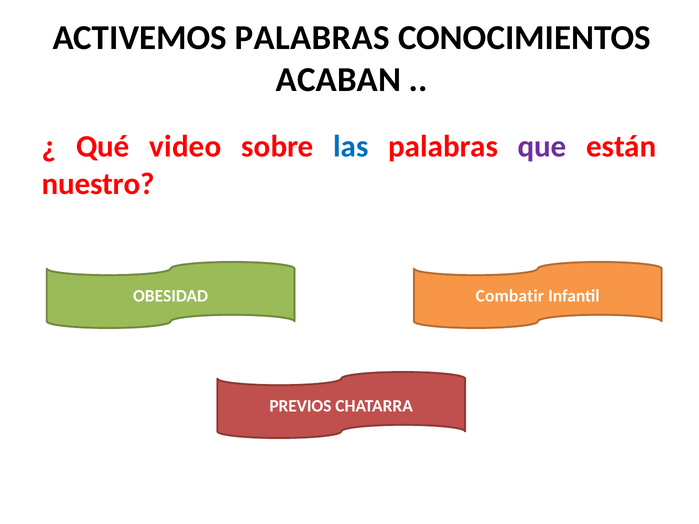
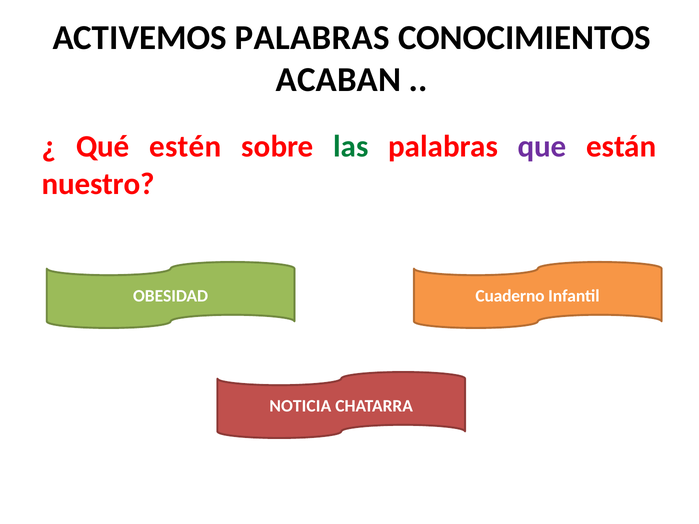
video: video -> estén (185, 147)
las colour: blue -> green (351, 147)
Combatir: Combatir -> Cuaderno (510, 296)
PREVIOS: PREVIOS -> NOTICIA (300, 406)
